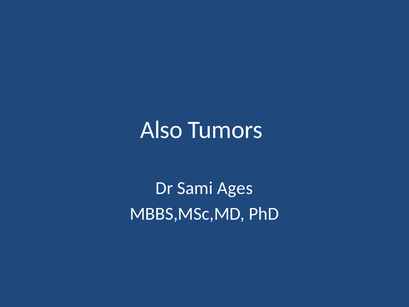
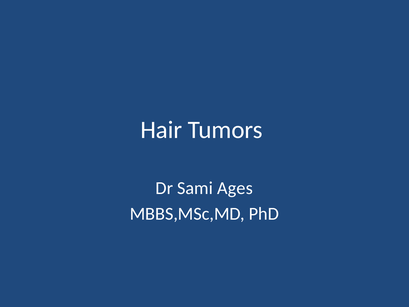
Also: Also -> Hair (161, 130)
